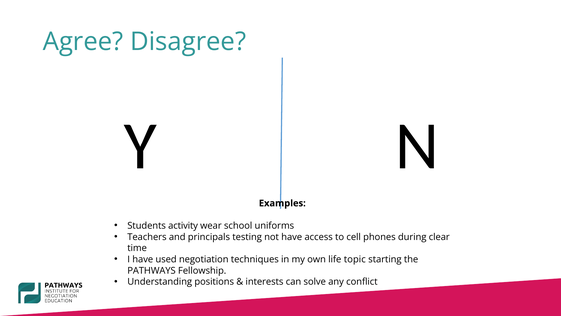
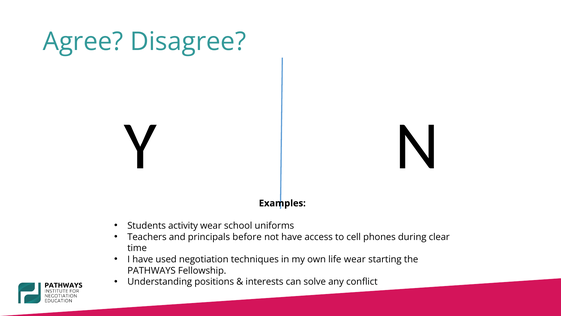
testing: testing -> before (247, 237)
life topic: topic -> wear (355, 259)
